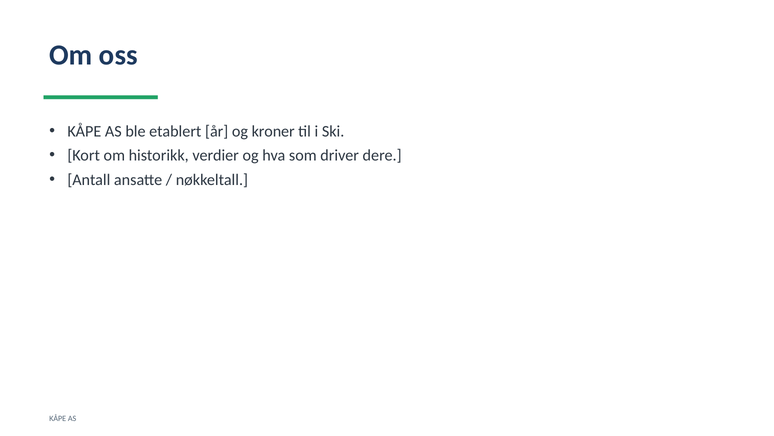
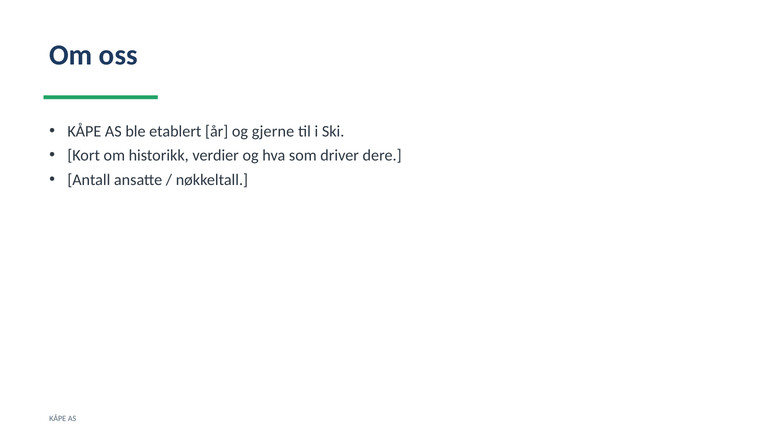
kroner: kroner -> gjerne (273, 131)
